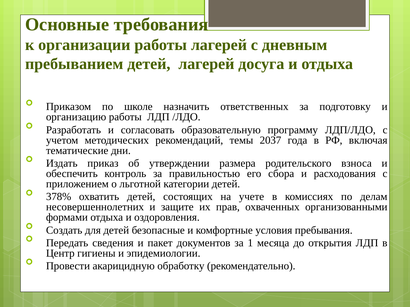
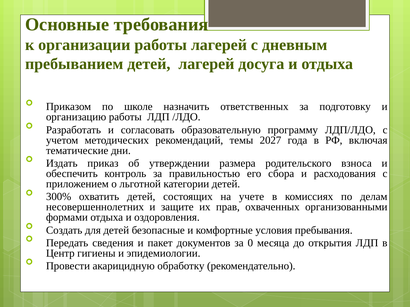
2037: 2037 -> 2027 (270, 140)
378%: 378% -> 300% (59, 197)
1: 1 -> 0 (250, 243)
